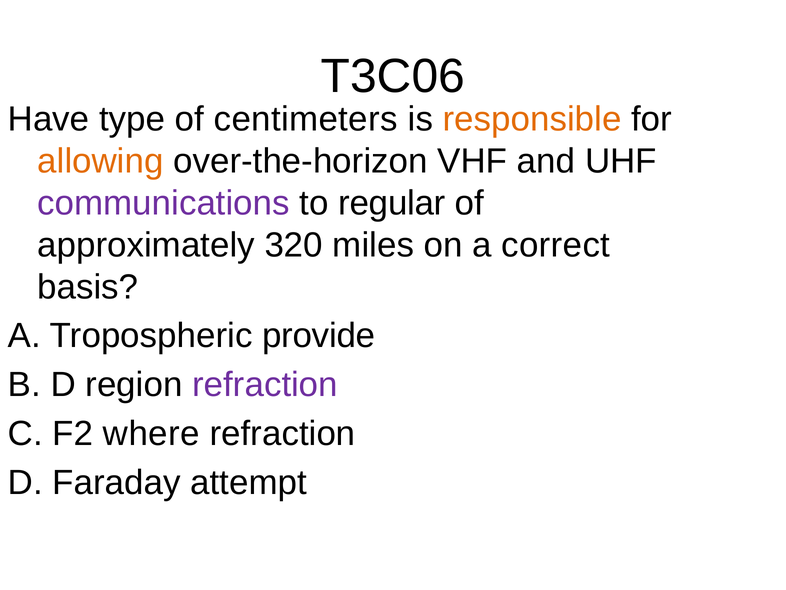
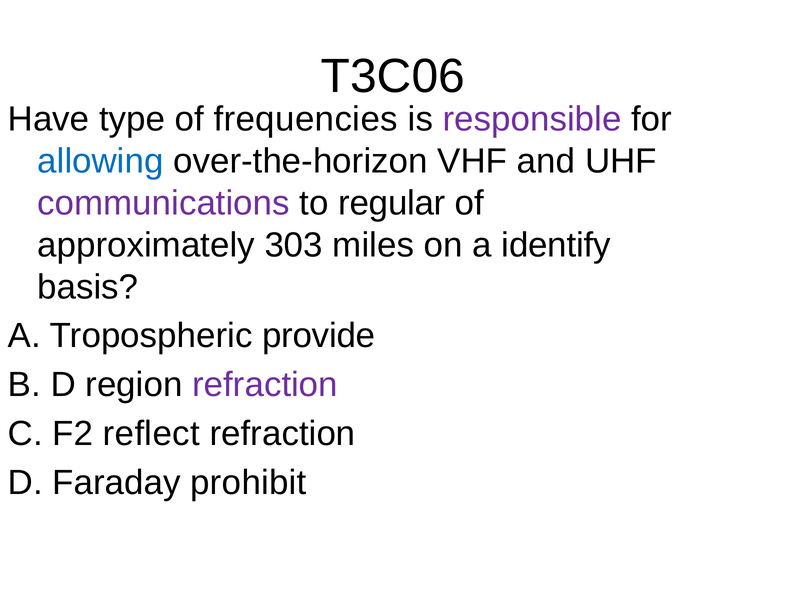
centimeters: centimeters -> frequencies (306, 119)
responsible colour: orange -> purple (532, 119)
allowing colour: orange -> blue (100, 161)
320: 320 -> 303 (294, 245)
correct: correct -> identify (556, 245)
where: where -> reflect (151, 434)
attempt: attempt -> prohibit (248, 482)
